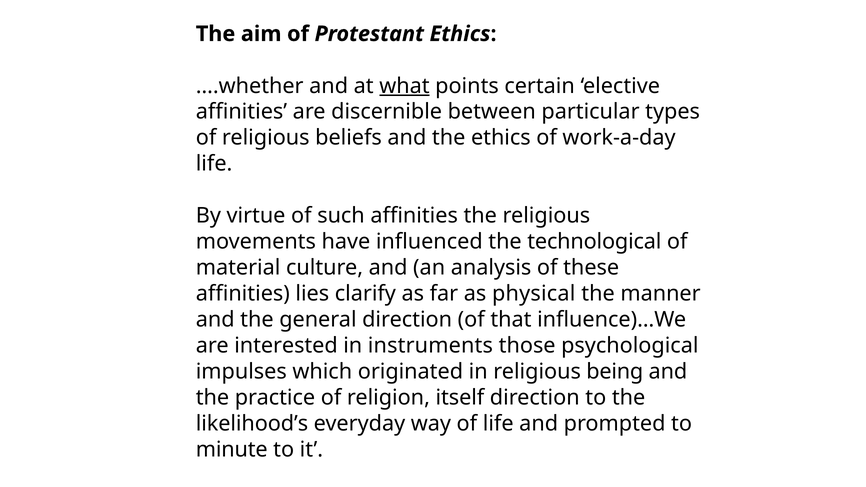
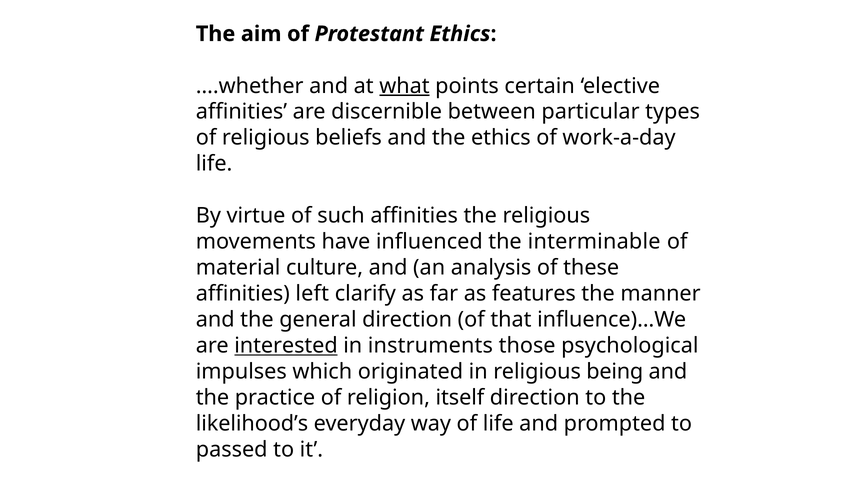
technological: technological -> interminable (594, 242)
lies: lies -> left (312, 294)
physical: physical -> features (534, 294)
interested underline: none -> present (286, 346)
minute: minute -> passed (232, 450)
